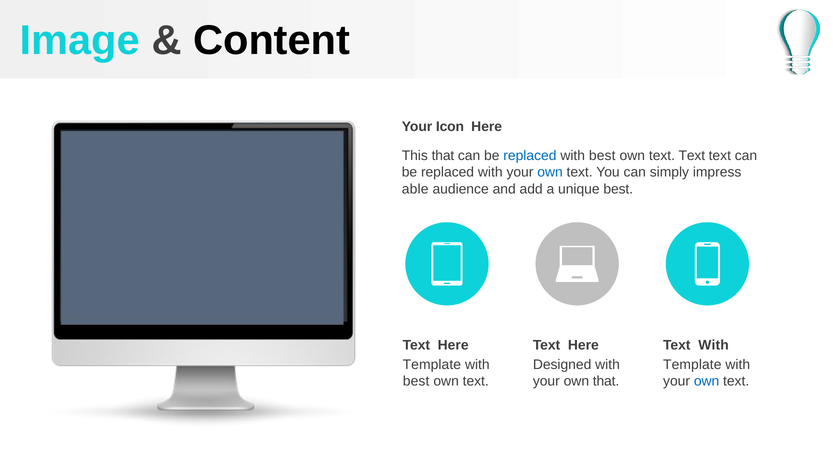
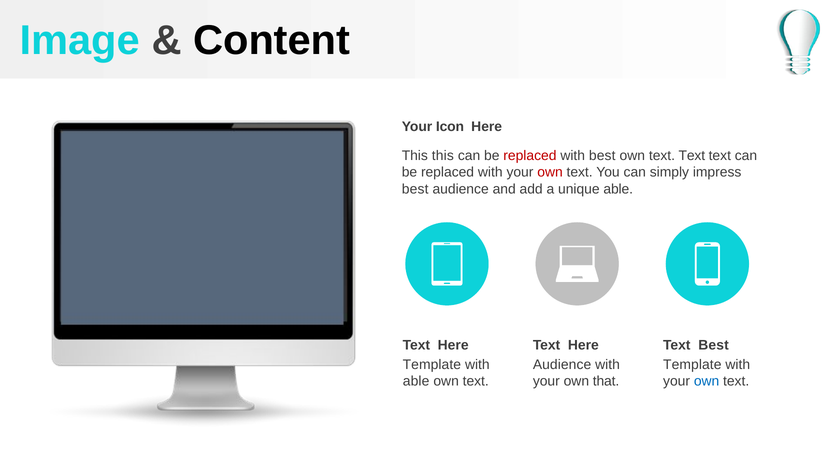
This that: that -> this (443, 156)
replaced colour: blue -> red (530, 156)
own colour: blue -> red (550, 173)
able: able -> best (415, 189)
unique best: best -> able (618, 189)
Text With: With -> Best (714, 346)
Designed: Designed -> Audience (562, 365)
best: best -> able (416, 382)
